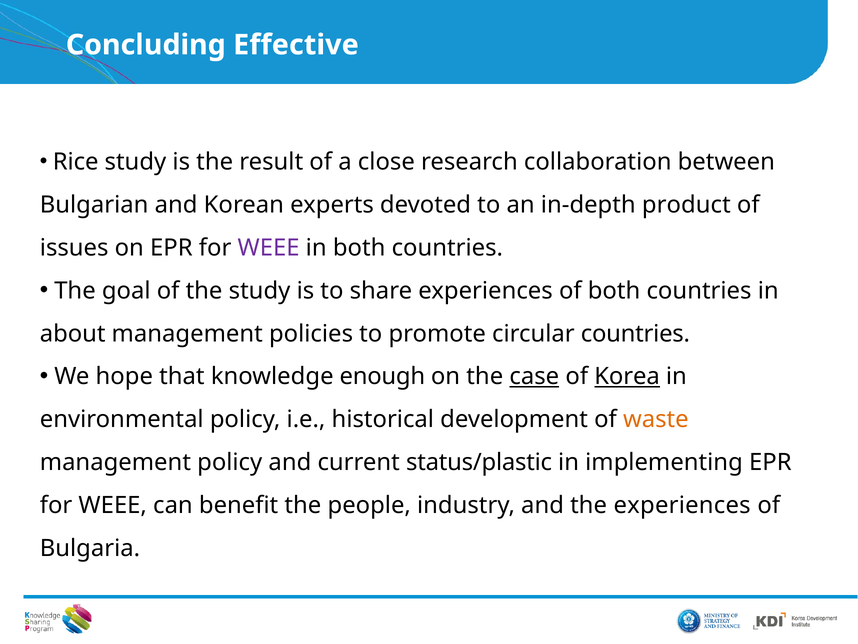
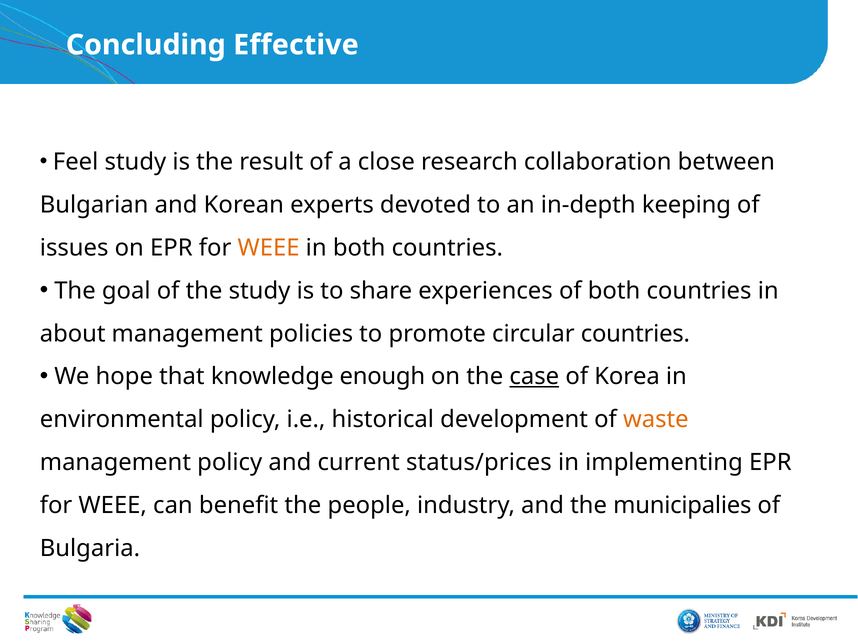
Rice: Rice -> Feel (76, 162)
product: product -> keeping (686, 205)
WEEE colour: purple -> orange (269, 248)
Korea underline: present -> none (627, 376)
status/plastic: status/plastic -> status/prices (479, 462)
the experiences: experiences -> municipalies (682, 505)
